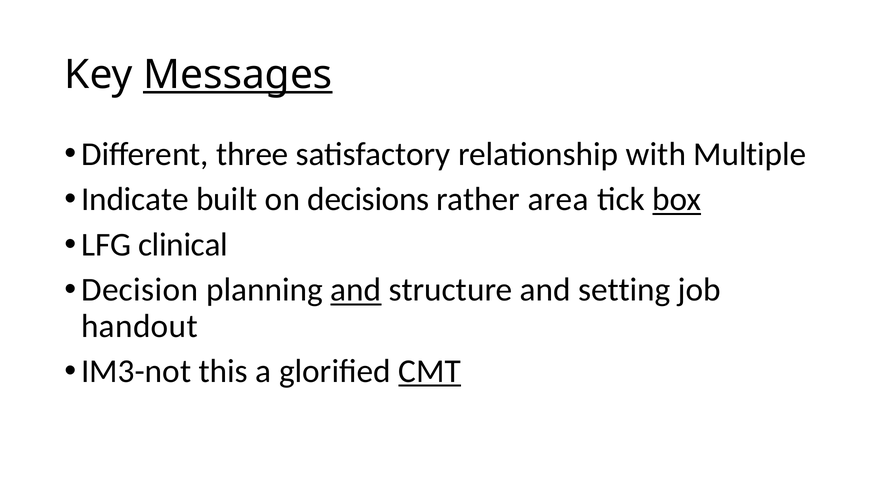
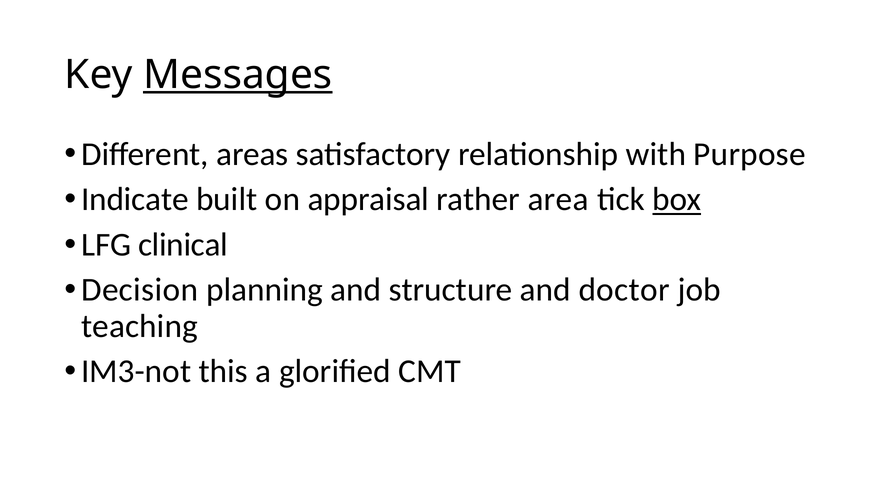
three: three -> areas (252, 154)
Multiple: Multiple -> Purpose (750, 154)
decisions: decisions -> appraisal (368, 199)
and underline: present -> none (356, 290)
setting: setting -> doctor (624, 290)
handout: handout -> teaching (139, 326)
CMT underline: present -> none (430, 371)
